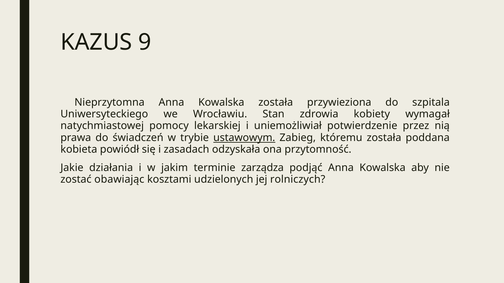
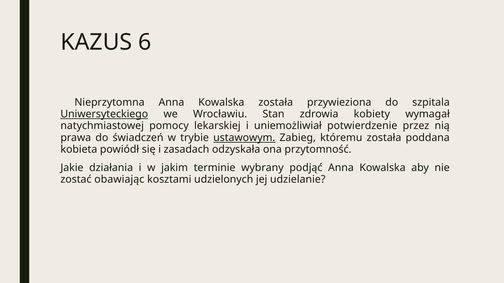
9: 9 -> 6 (145, 42)
Uniwersyteckiego underline: none -> present (104, 114)
zarządza: zarządza -> wybrany (262, 168)
rolniczych: rolniczych -> udzielanie (298, 180)
